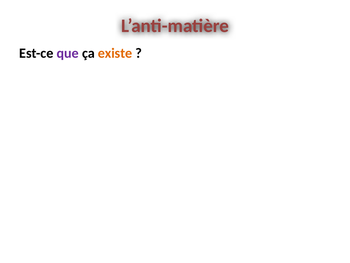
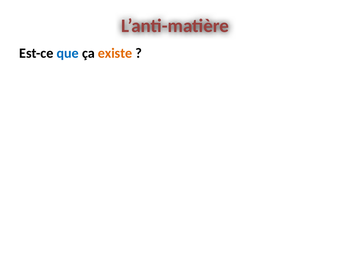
que colour: purple -> blue (68, 53)
